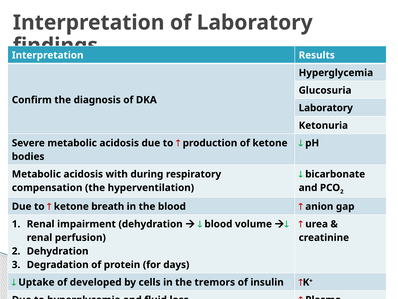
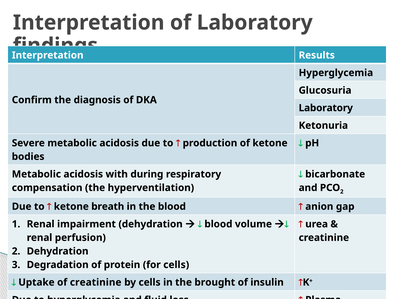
for days: days -> cells (176, 264)
of developed: developed -> creatinine (96, 282)
tremors: tremors -> brought (215, 282)
